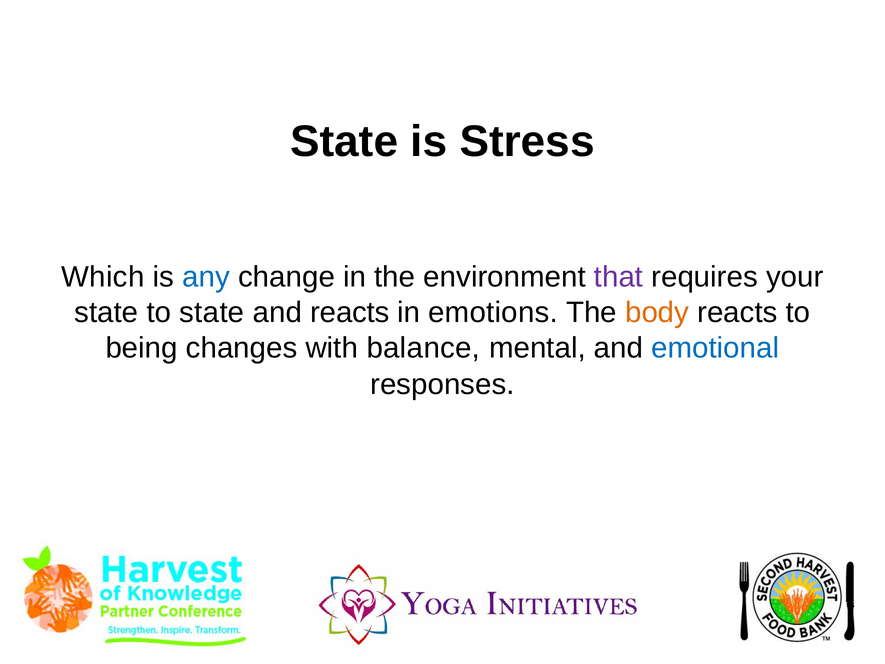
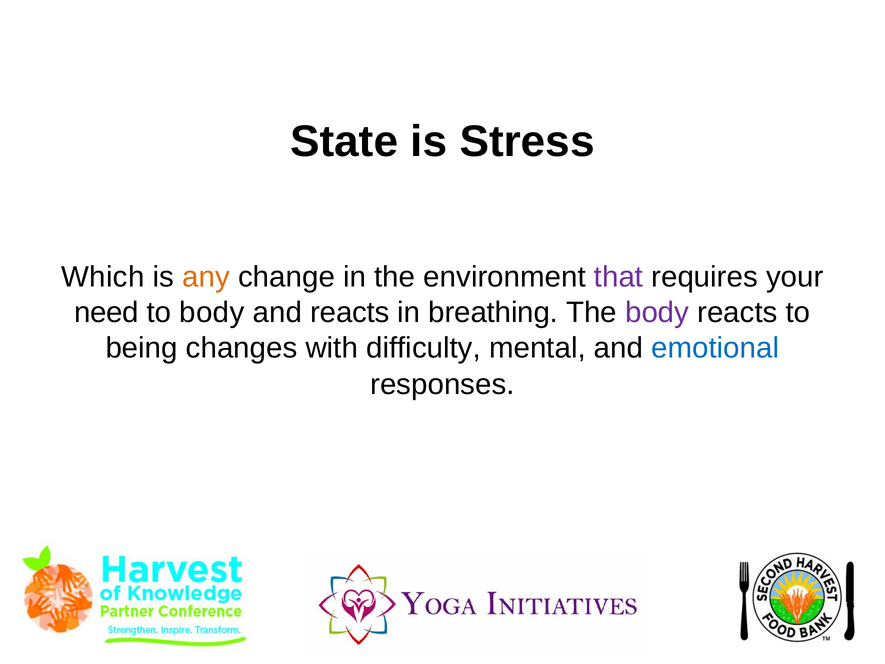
any colour: blue -> orange (206, 277)
state: state -> need (106, 313)
to state: state -> body (212, 313)
emotions: emotions -> breathing (493, 313)
body colour: orange -> purple (657, 313)
balance: balance -> difficulty (424, 348)
